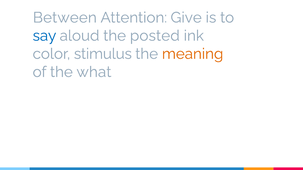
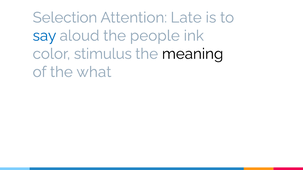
Between: Between -> Selection (65, 18)
Give: Give -> Late (186, 18)
posted: posted -> people (155, 36)
meaning colour: orange -> black (193, 54)
